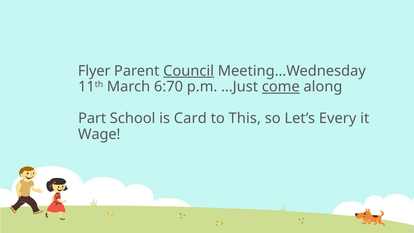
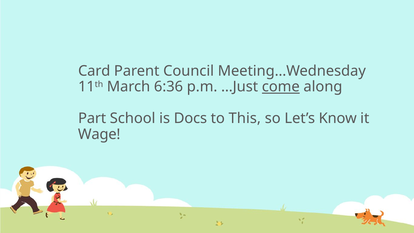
Flyer: Flyer -> Card (94, 71)
Council underline: present -> none (189, 71)
6:70: 6:70 -> 6:36 (169, 87)
Card: Card -> Docs (190, 118)
Every: Every -> Know (338, 118)
